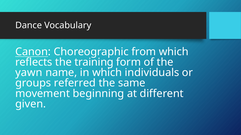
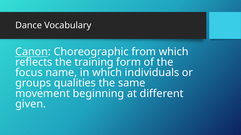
yawn: yawn -> focus (29, 73)
referred: referred -> qualities (75, 83)
